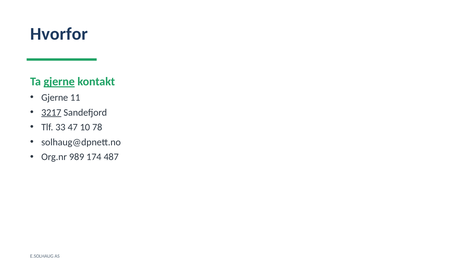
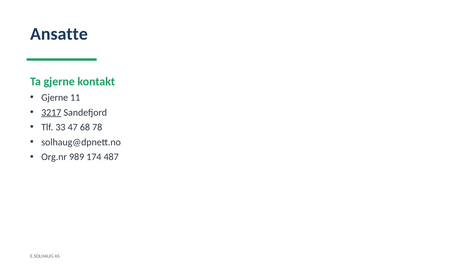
Hvorfor: Hvorfor -> Ansatte (59, 34)
gjerne underline: present -> none (59, 82)
10: 10 -> 68 (85, 127)
